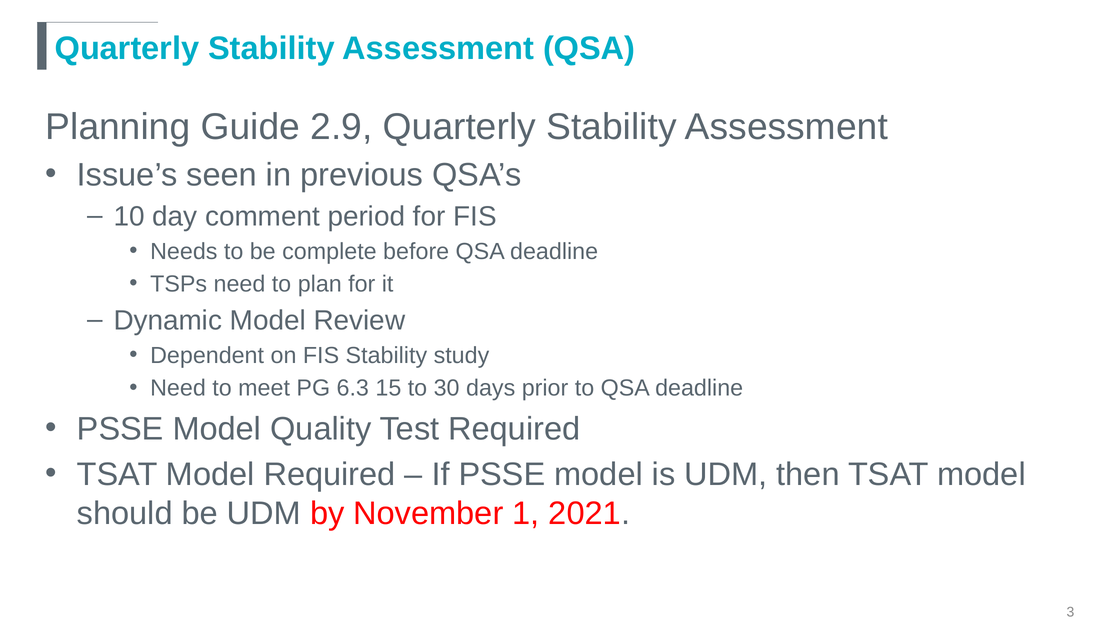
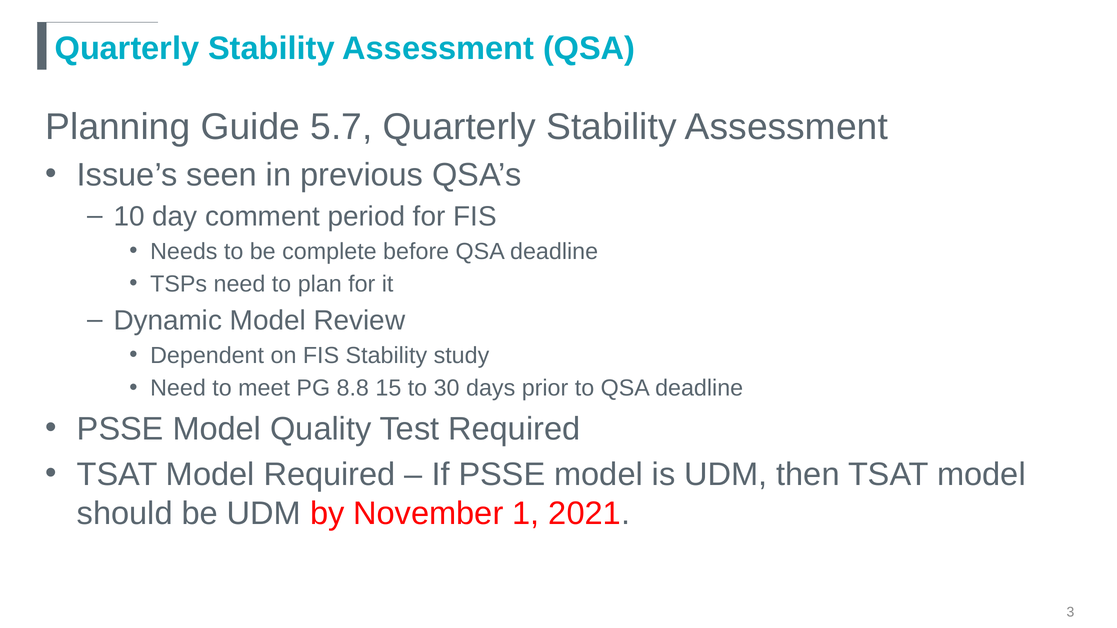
2.9: 2.9 -> 5.7 (341, 127)
6.3: 6.3 -> 8.8 (353, 388)
